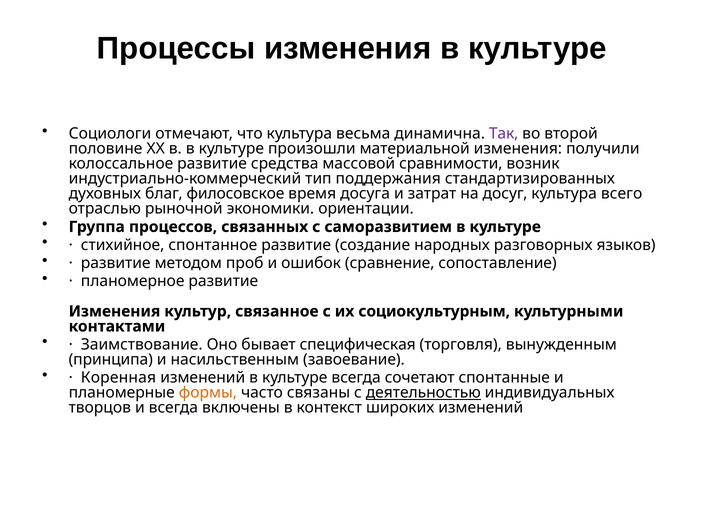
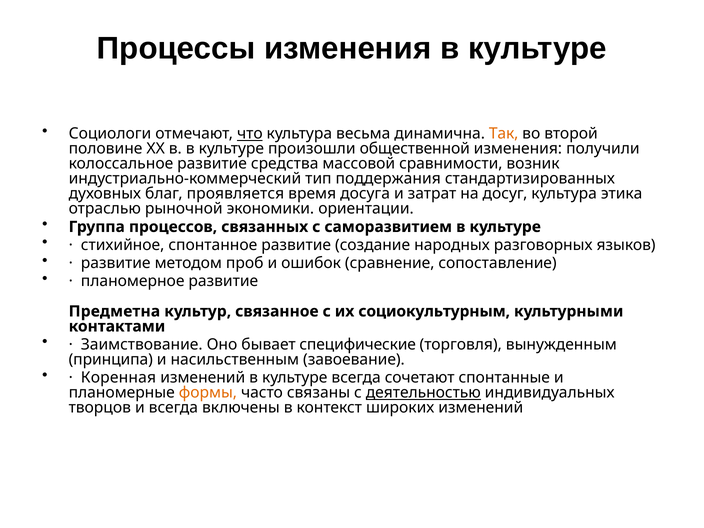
что underline: none -> present (250, 134)
Так colour: purple -> orange (504, 134)
материальной: материальной -> общественной (415, 149)
филосовское: филосовское -> проявляется (235, 194)
всего: всего -> этика (622, 194)
Изменения: Изменения -> Предметна (114, 311)
специфическая: специфическая -> специфические (358, 345)
